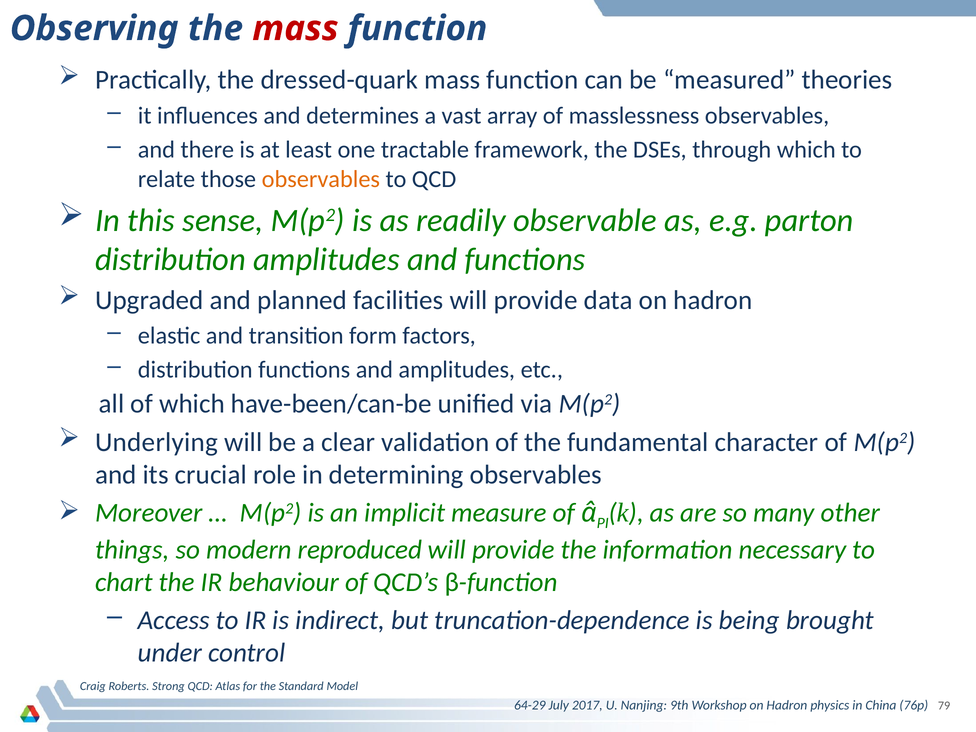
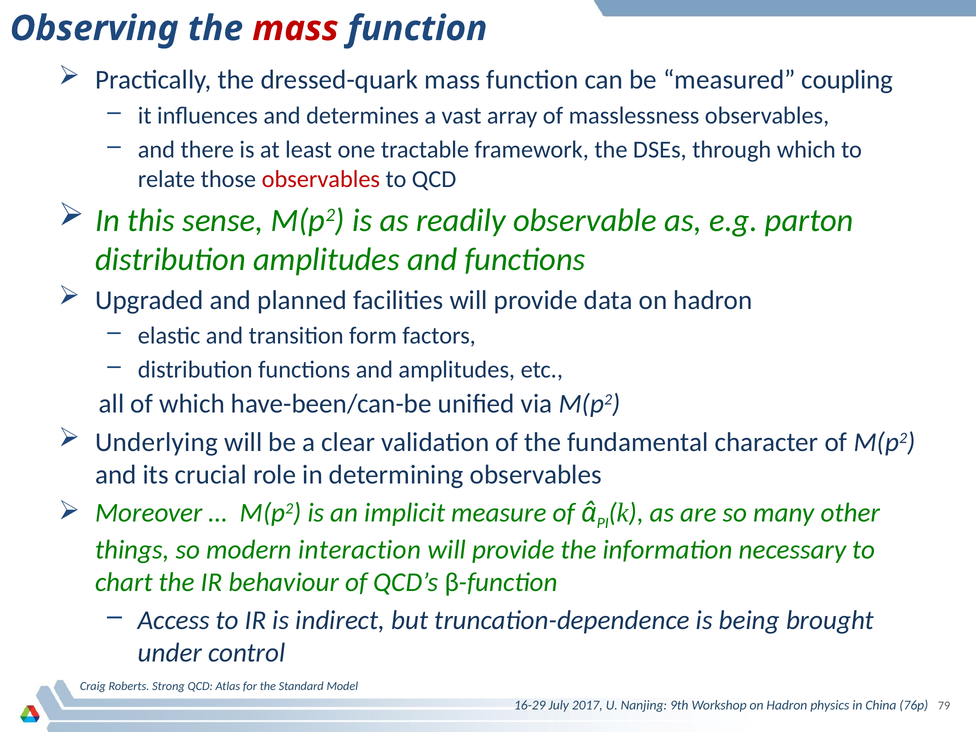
theories: theories -> coupling (847, 80)
observables colour: orange -> red (321, 179)
reproduced: reproduced -> interaction (360, 550)
64-29: 64-29 -> 16-29 (530, 705)
